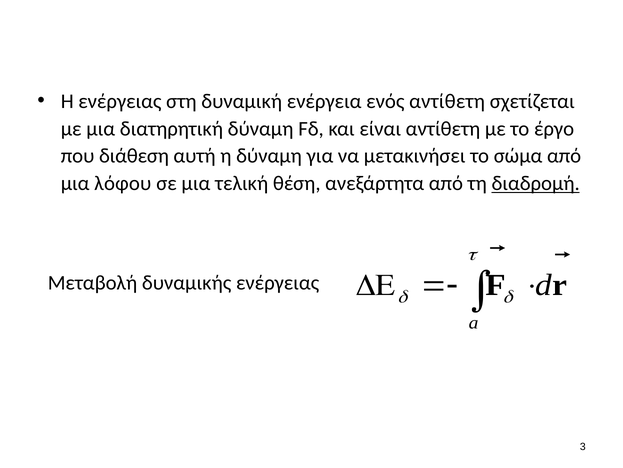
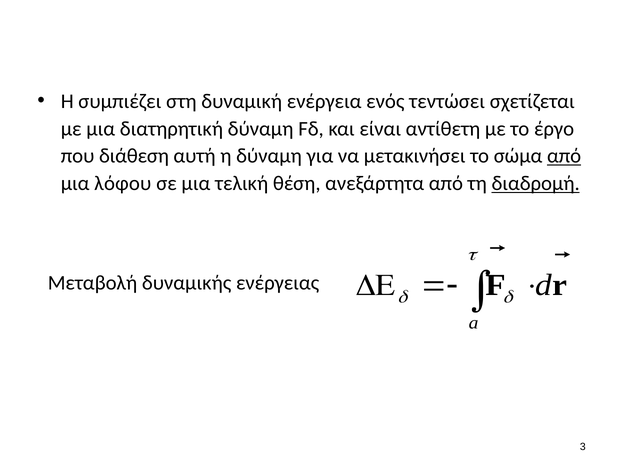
Η ενέργειας: ενέργειας -> συμπιέζει (120, 101)
ενός αντίθετη: αντίθετη -> τεντώσει (447, 101)
από underline: none -> present (564, 156)
